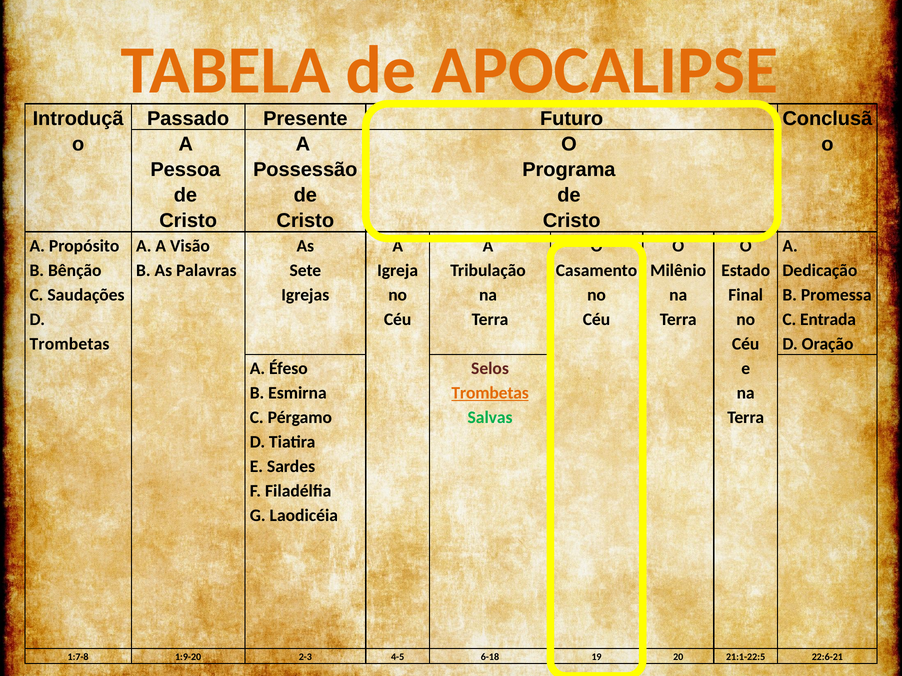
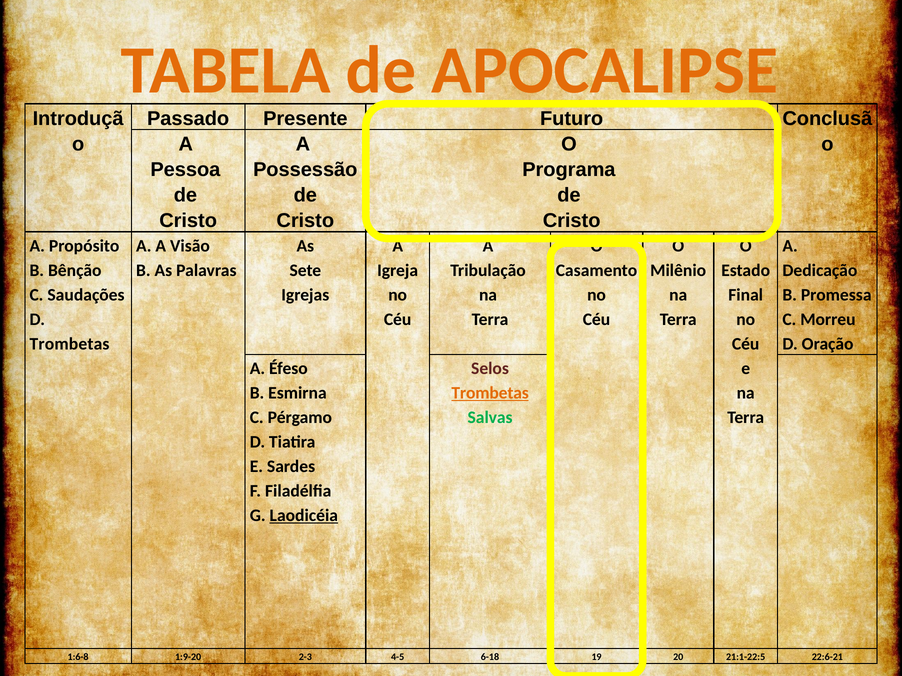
Entrada: Entrada -> Morreu (828, 320)
Laodicéia underline: none -> present (304, 516)
1:7-8: 1:7-8 -> 1:6-8 (78, 657)
